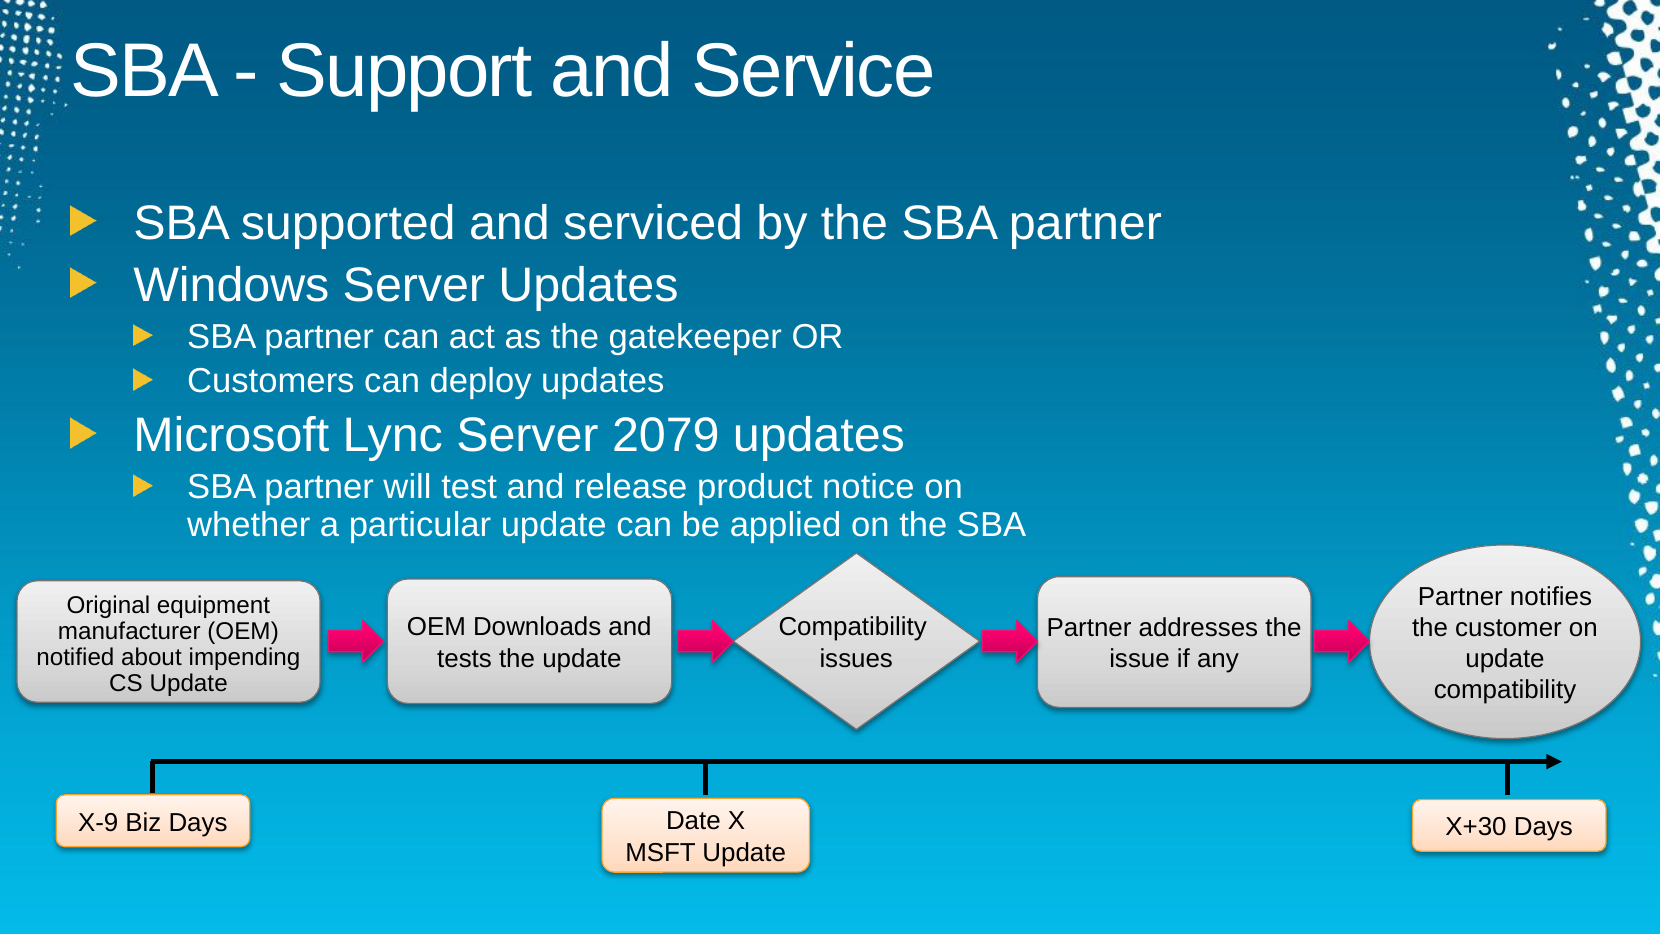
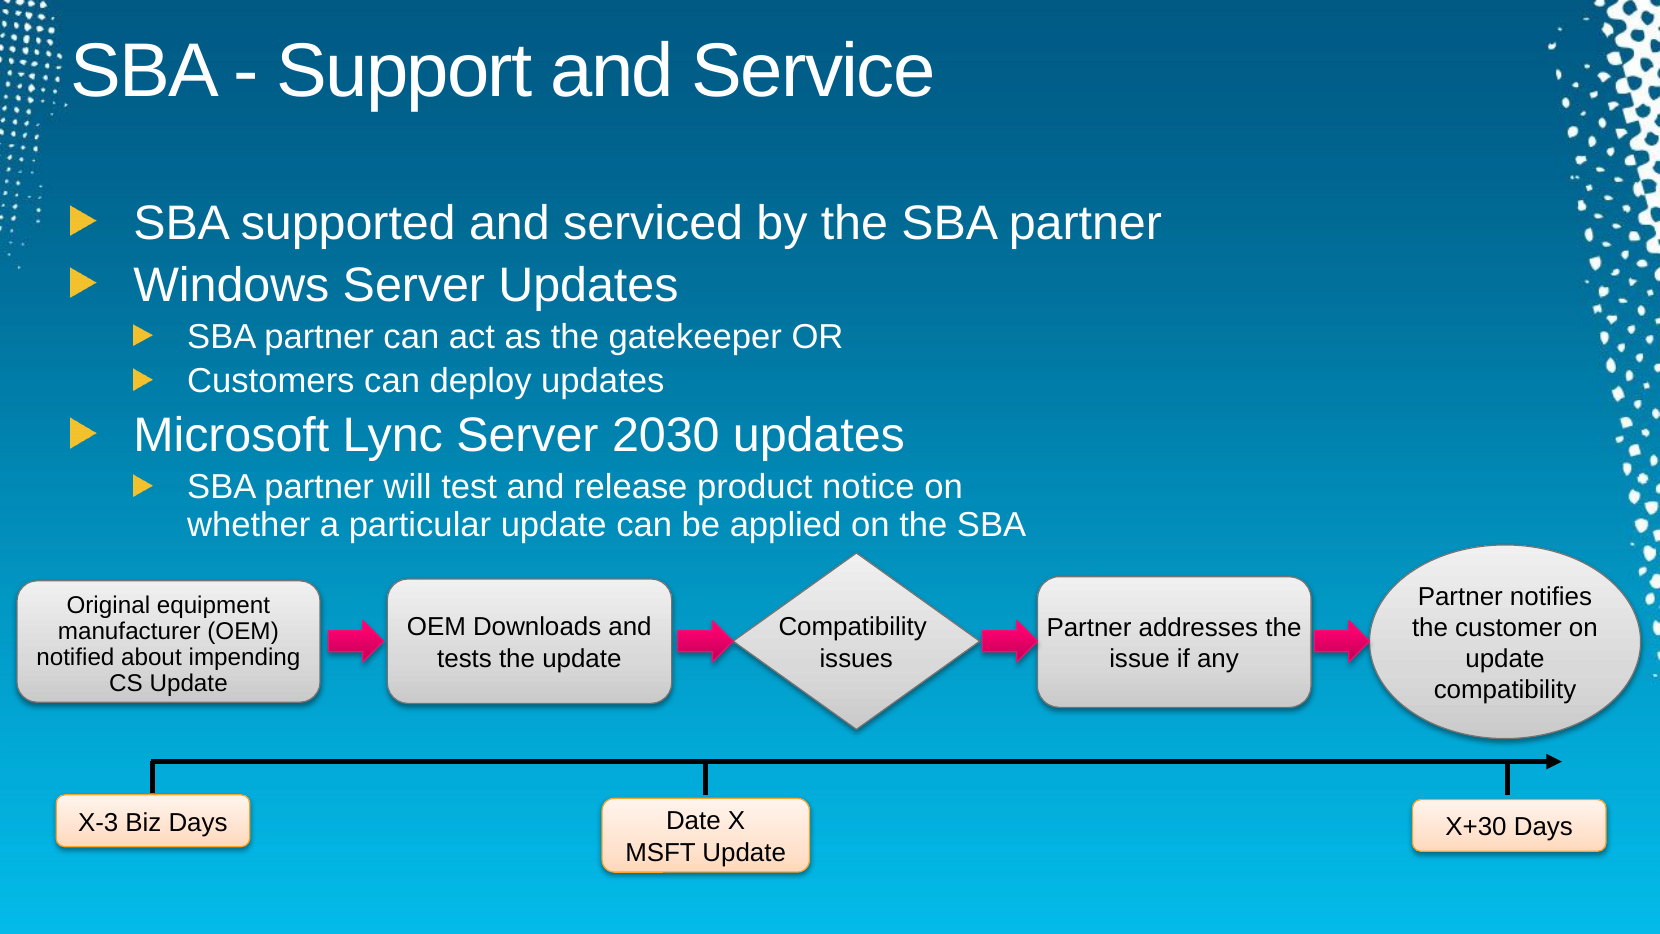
2079: 2079 -> 2030 (666, 436)
X-9: X-9 -> X-3 (98, 823)
